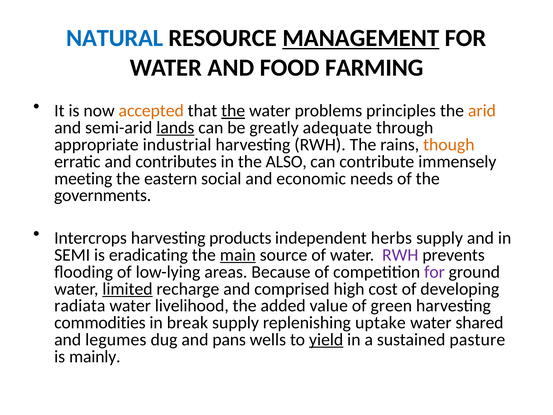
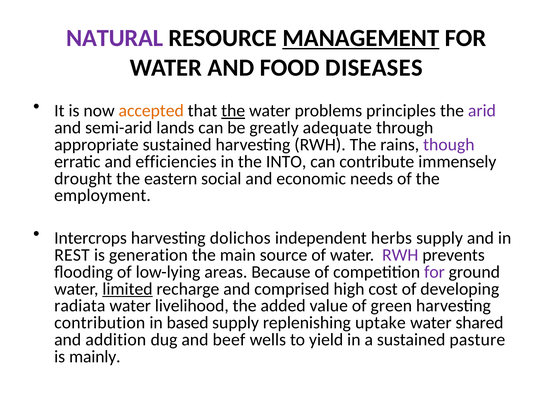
NATURAL colour: blue -> purple (115, 38)
FARMING: FARMING -> DISEASES (374, 68)
arid colour: orange -> purple (482, 111)
lands underline: present -> none (175, 128)
appropriate industrial: industrial -> sustained (177, 145)
though colour: orange -> purple (449, 145)
contributes: contributes -> efficiencies (176, 161)
ALSO: ALSO -> INTO (286, 161)
meeting: meeting -> drought (83, 178)
governments: governments -> employment (102, 195)
products: products -> dolichos (240, 238)
SEMI: SEMI -> REST (72, 255)
eradicating: eradicating -> generation (148, 255)
main underline: present -> none (238, 255)
commodities: commodities -> contribution (100, 323)
break: break -> based (188, 323)
legumes: legumes -> addition (116, 339)
pans: pans -> beef (229, 339)
yield underline: present -> none (326, 339)
